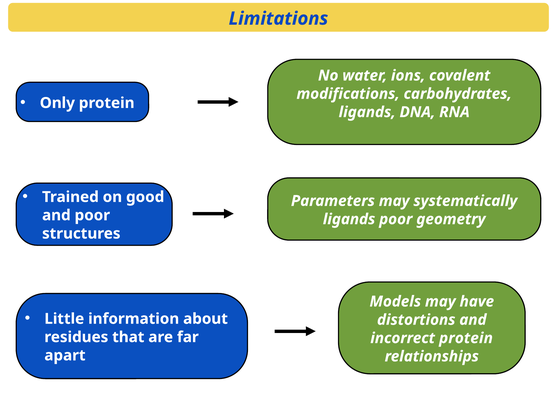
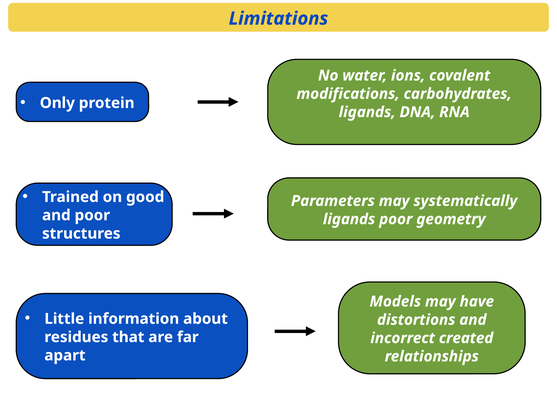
incorrect protein: protein -> created (466, 338)
